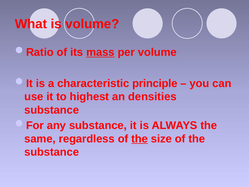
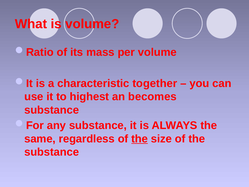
mass underline: present -> none (100, 52)
principle: principle -> together (155, 83)
densities: densities -> becomes (152, 97)
